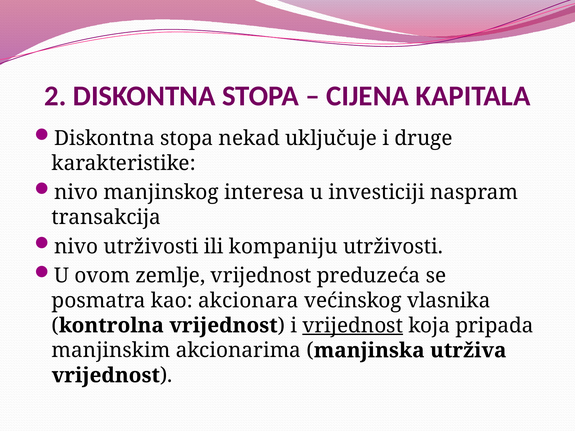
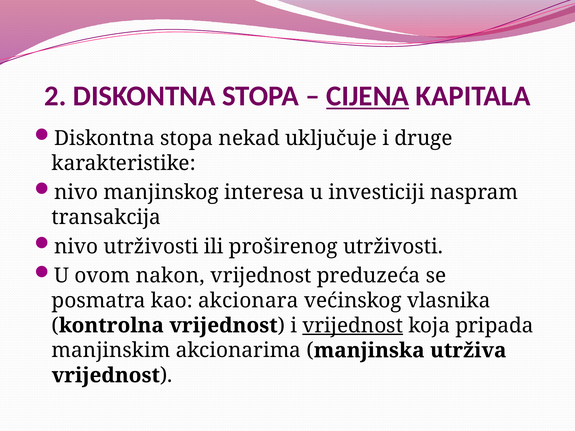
CIJENA underline: none -> present (368, 96)
kompaniju: kompaniju -> proširenog (283, 247)
zemlje: zemlje -> nakon (170, 276)
